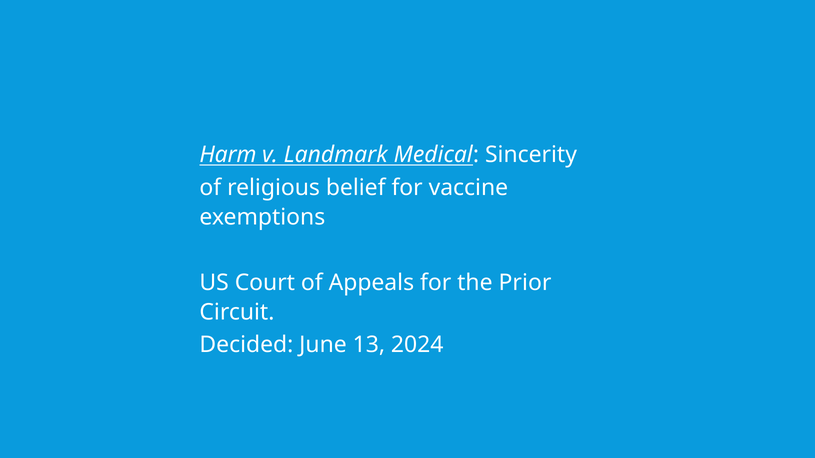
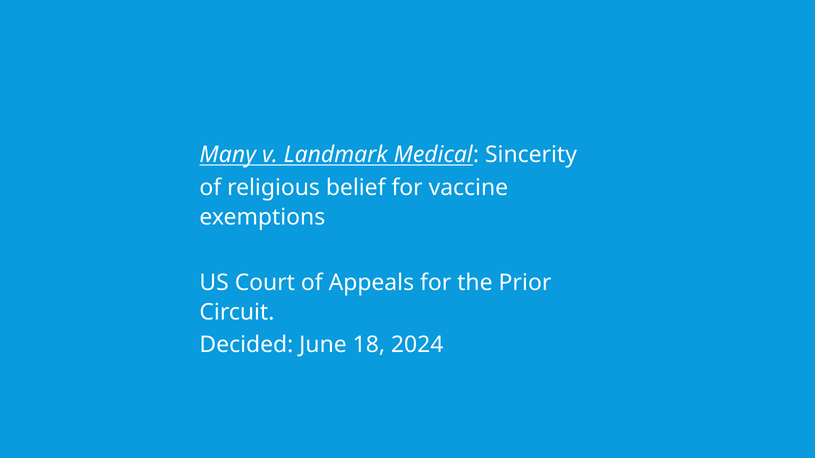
Harm: Harm -> Many (228, 155)
13: 13 -> 18 (369, 345)
